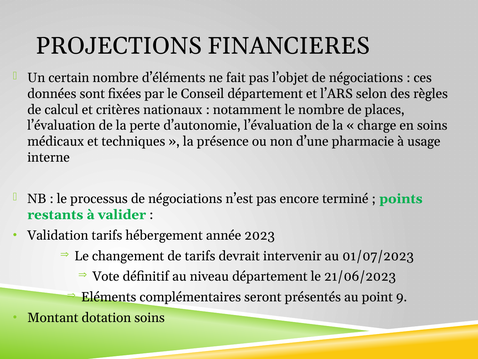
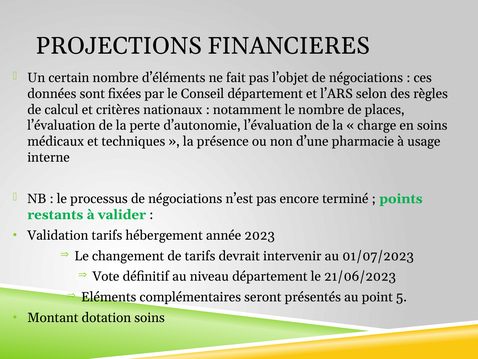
9: 9 -> 5 (401, 297)
